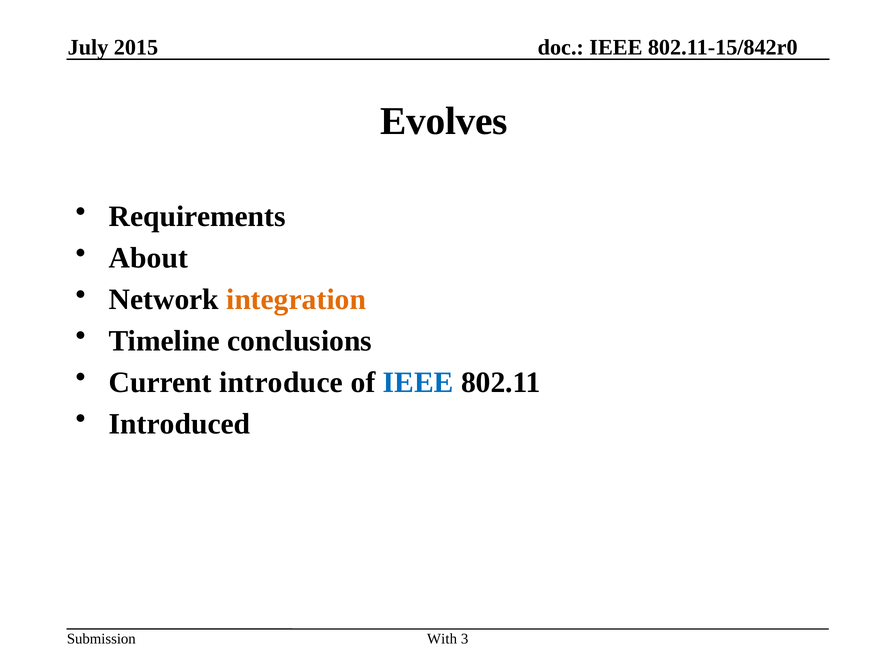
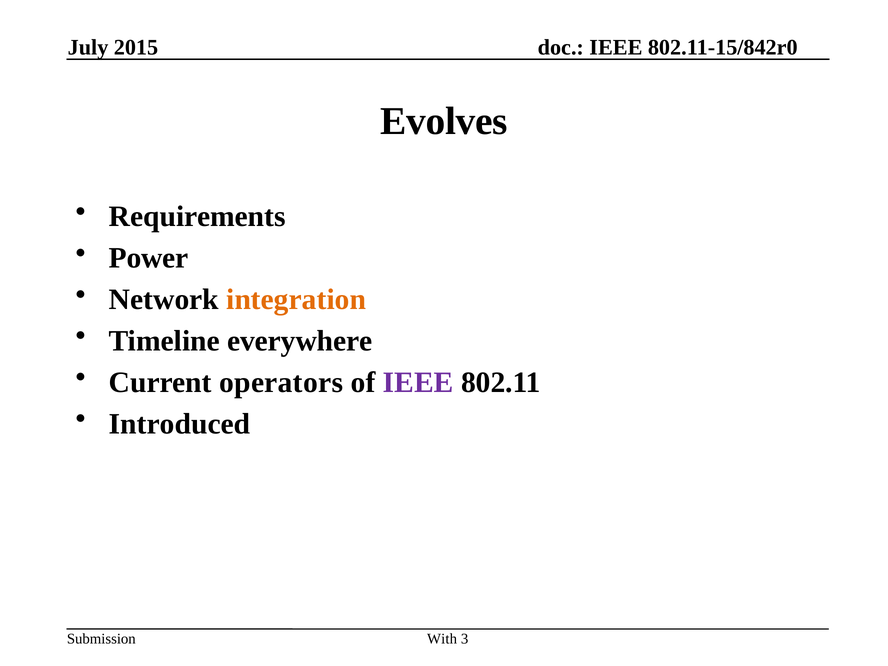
About: About -> Power (149, 258)
conclusions: conclusions -> everywhere (300, 341)
introduce: introduce -> operators (281, 382)
IEEE colour: blue -> purple (418, 382)
